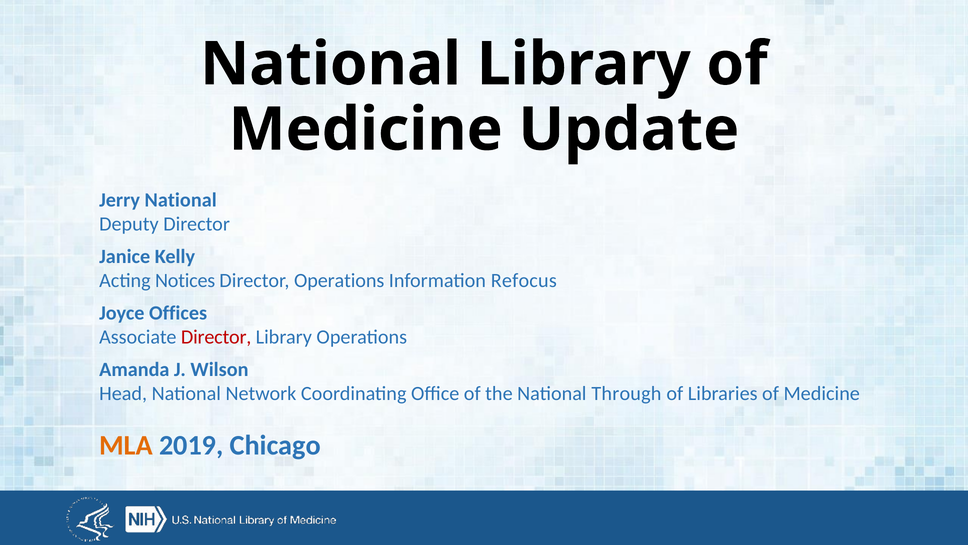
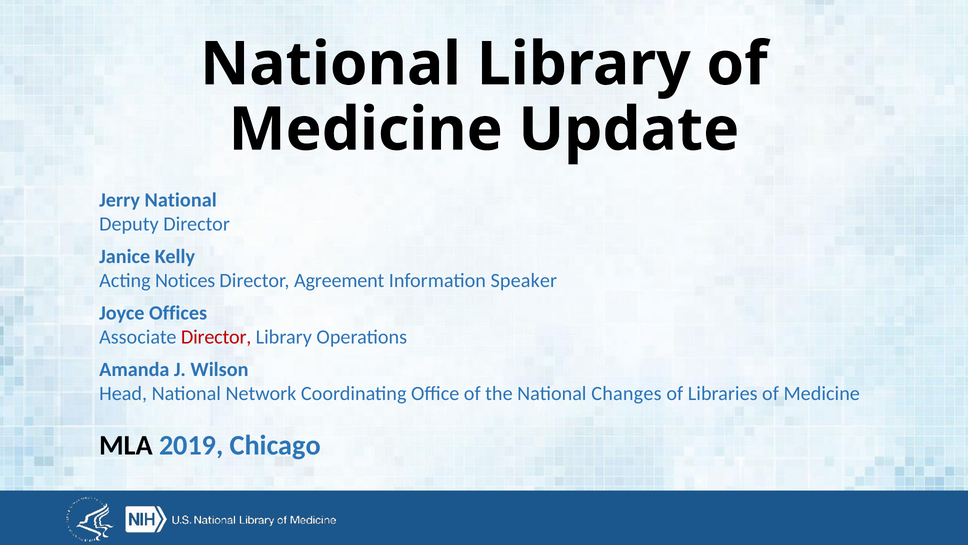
Director Operations: Operations -> Agreement (339, 280)
Refocus: Refocus -> Speaker (524, 280)
Through: Through -> Changes (626, 393)
MLA colour: orange -> black (126, 445)
